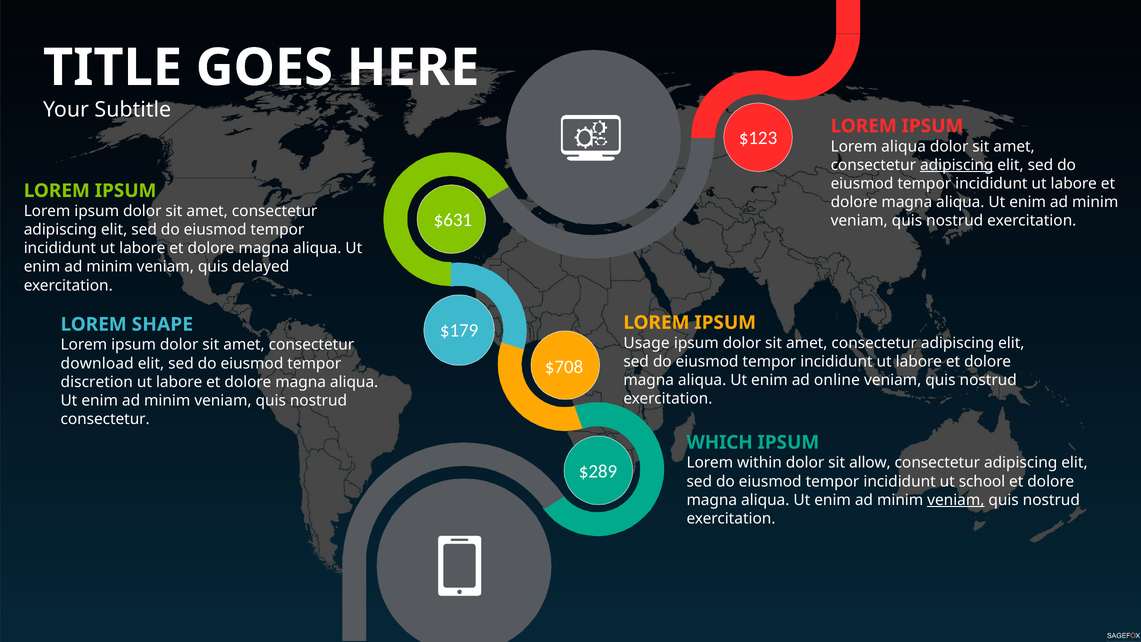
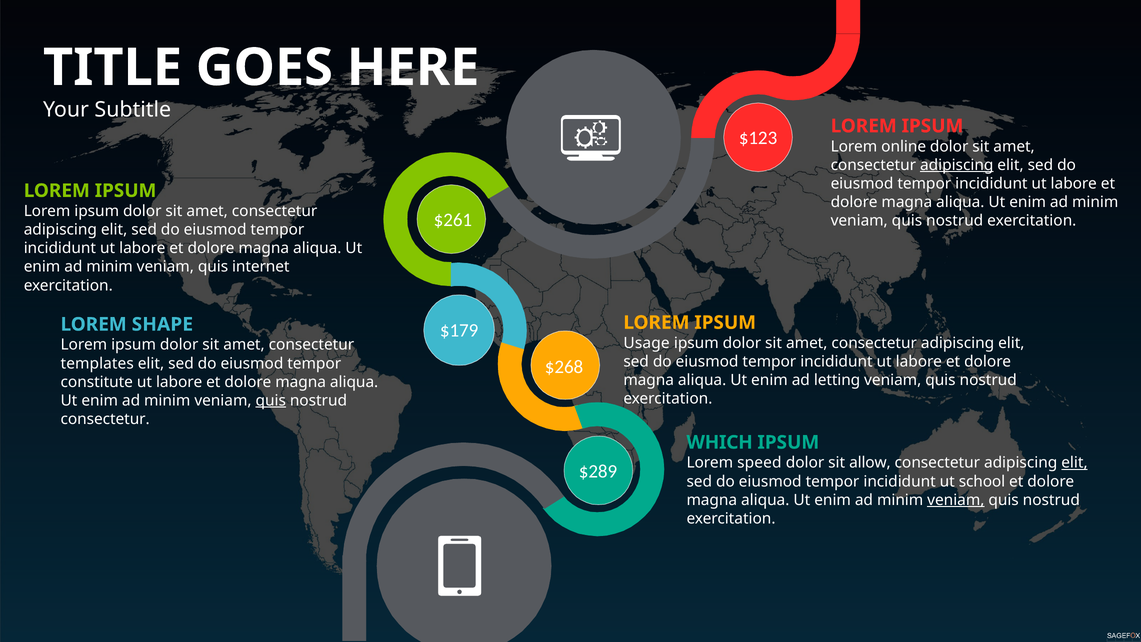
Lorem aliqua: aliqua -> online (904, 146)
$631: $631 -> $261 (453, 220)
delayed: delayed -> internet (261, 267)
$708: $708 -> $268 (564, 367)
download: download -> templates (97, 363)
online: online -> letting (837, 380)
discretion: discretion -> constitute (97, 382)
quis underline: none -> present (271, 400)
within: within -> speed (759, 463)
elit underline: none -> present (1074, 463)
